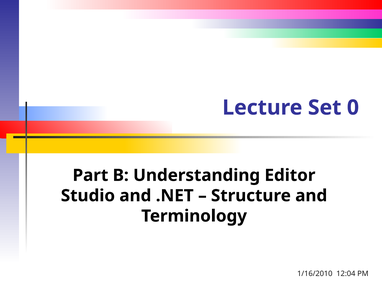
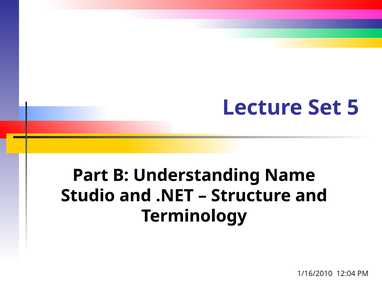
0: 0 -> 5 (353, 108)
Editor: Editor -> Name (290, 176)
